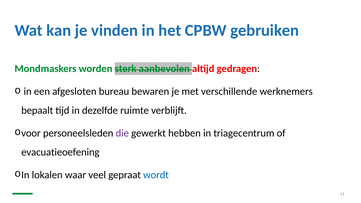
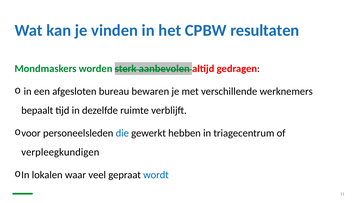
gebruiken: gebruiken -> resultaten (265, 30)
die colour: purple -> blue (122, 133)
evacuatieoefening: evacuatieoefening -> verpleegkundigen (60, 152)
